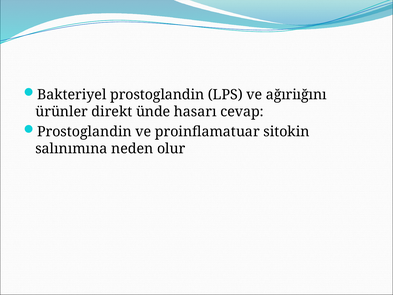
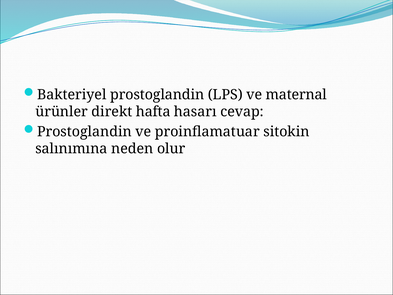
ağıriığını: ağıriığını -> maternal (296, 95)
ünde: ünde -> hafta (153, 112)
